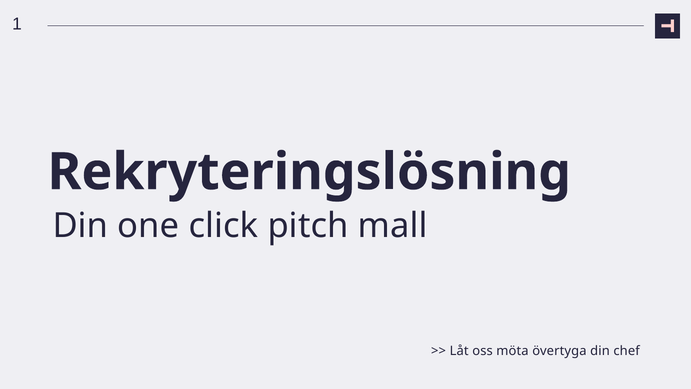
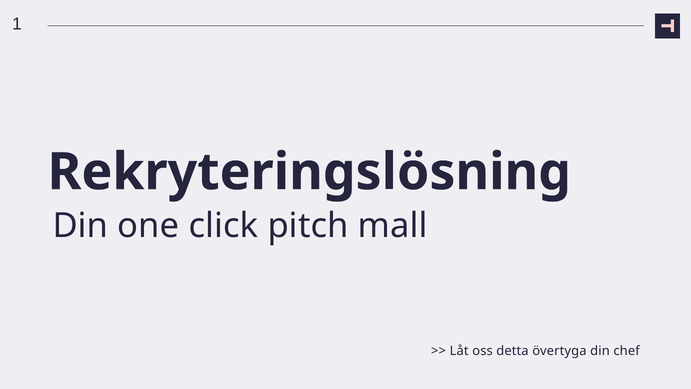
möta: möta -> detta (512, 351)
